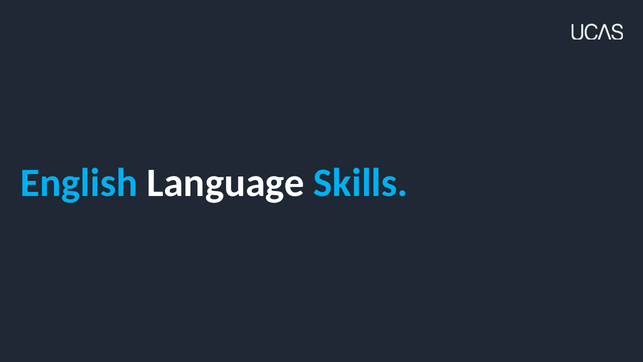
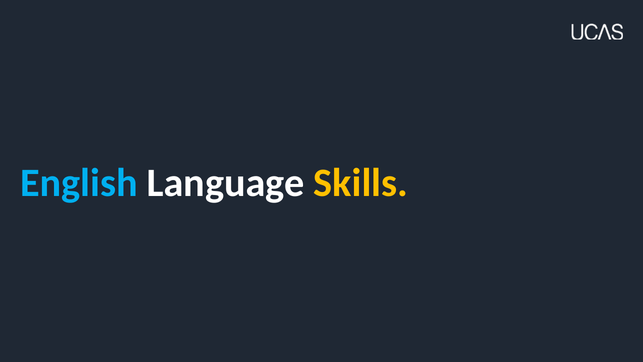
Skills colour: light blue -> yellow (361, 183)
